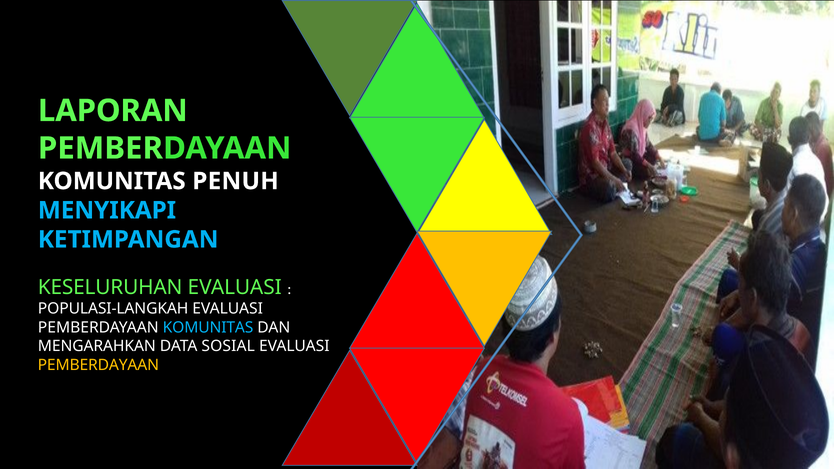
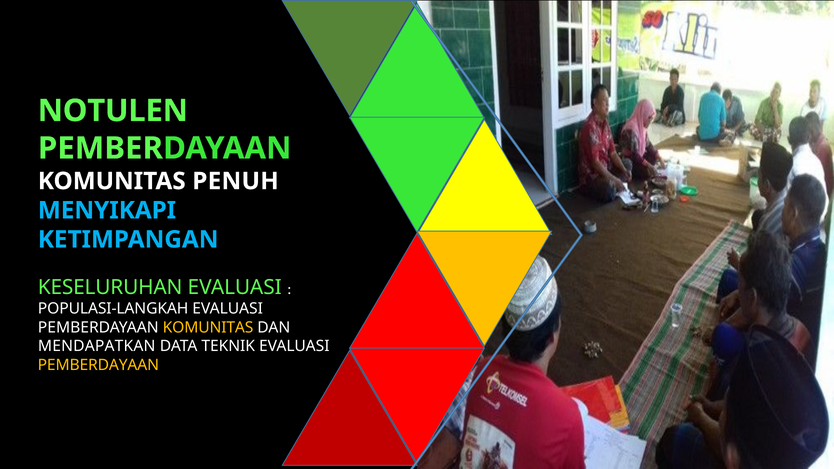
LAPORAN: LAPORAN -> NOTULEN (113, 111)
KOMUNITAS colour: light blue -> yellow (208, 327)
MENGARAHKAN: MENGARAHKAN -> MENDAPATKAN (97, 346)
SOSIAL: SOSIAL -> TEKNIK (228, 346)
